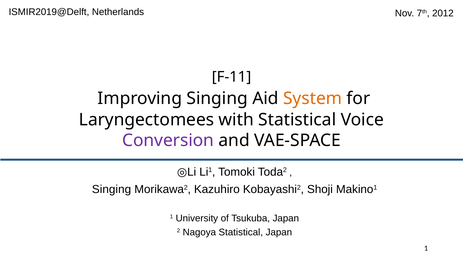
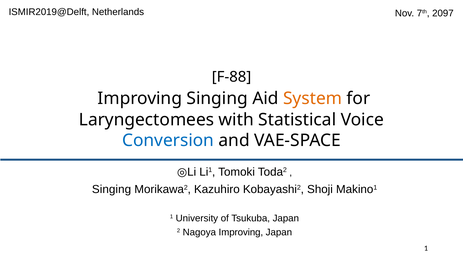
2012: 2012 -> 2097 (443, 13)
F-11: F-11 -> F-88 (232, 77)
Conversion colour: purple -> blue (168, 141)
Nagoya Statistical: Statistical -> Improving (241, 233)
